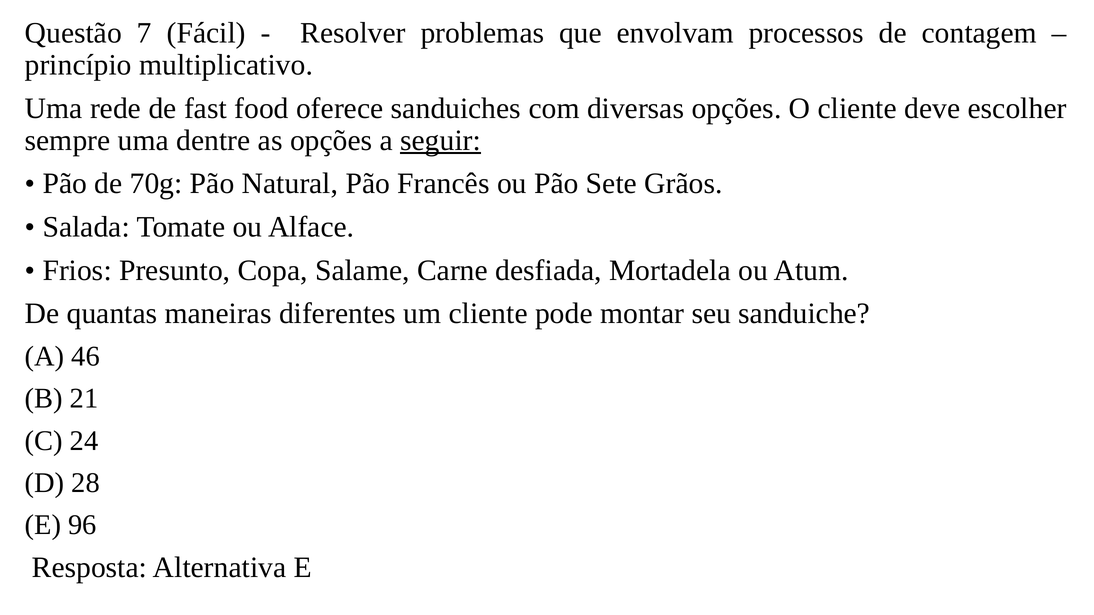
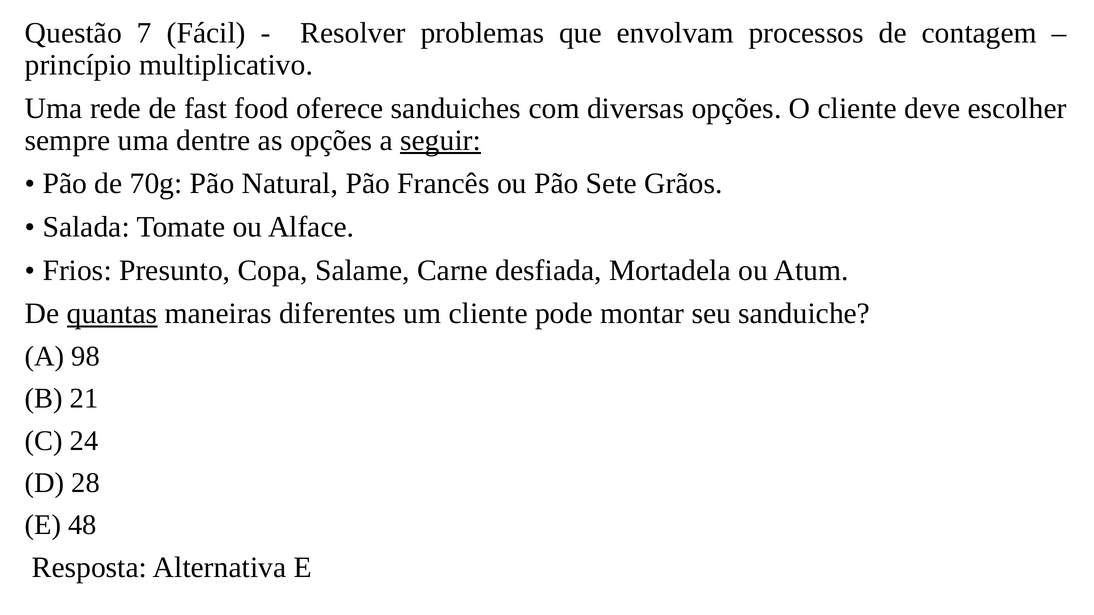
quantas underline: none -> present (112, 314)
46: 46 -> 98 (86, 357)
96: 96 -> 48 (82, 525)
